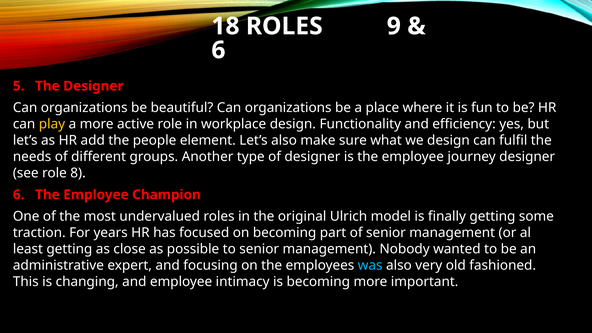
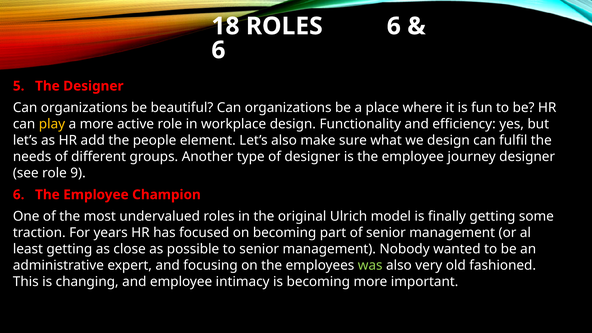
ROLES 9: 9 -> 6 (394, 26)
8: 8 -> 9 (78, 173)
was colour: light blue -> light green (370, 265)
